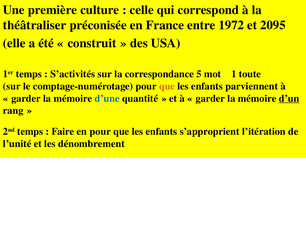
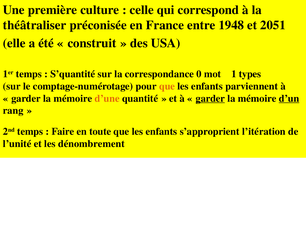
1972: 1972 -> 1948 (231, 25)
2095: 2095 -> 2051 (273, 25)
S’activités: S’activités -> S’quantité (73, 74)
5: 5 -> 0 (199, 74)
toute: toute -> types (250, 74)
d’une colour: blue -> orange (107, 99)
garder underline: none -> present (210, 99)
en pour: pour -> toute (100, 132)
